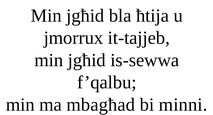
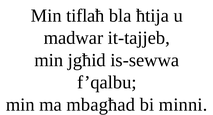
jgħid: jgħid -> tiflaħ (85, 16)
jmorrux: jmorrux -> madwar (73, 38)
